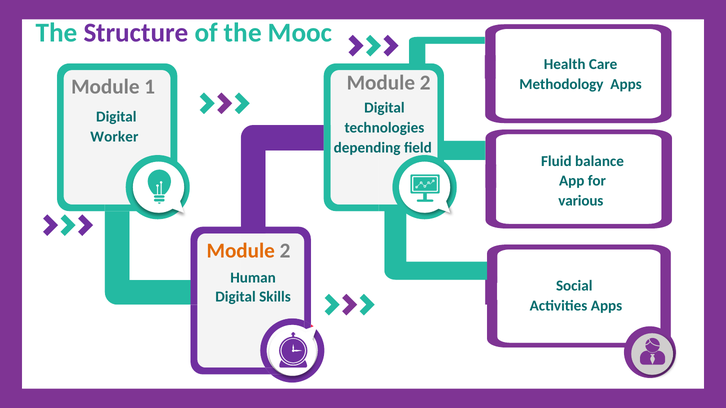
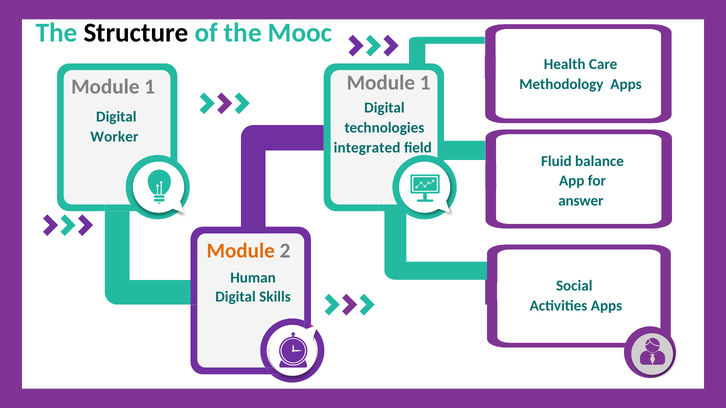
Structure colour: purple -> black (136, 33)
2: 2 -> 1 (425, 83)
depending: depending -> integrated (367, 148)
various: various -> answer (581, 201)
